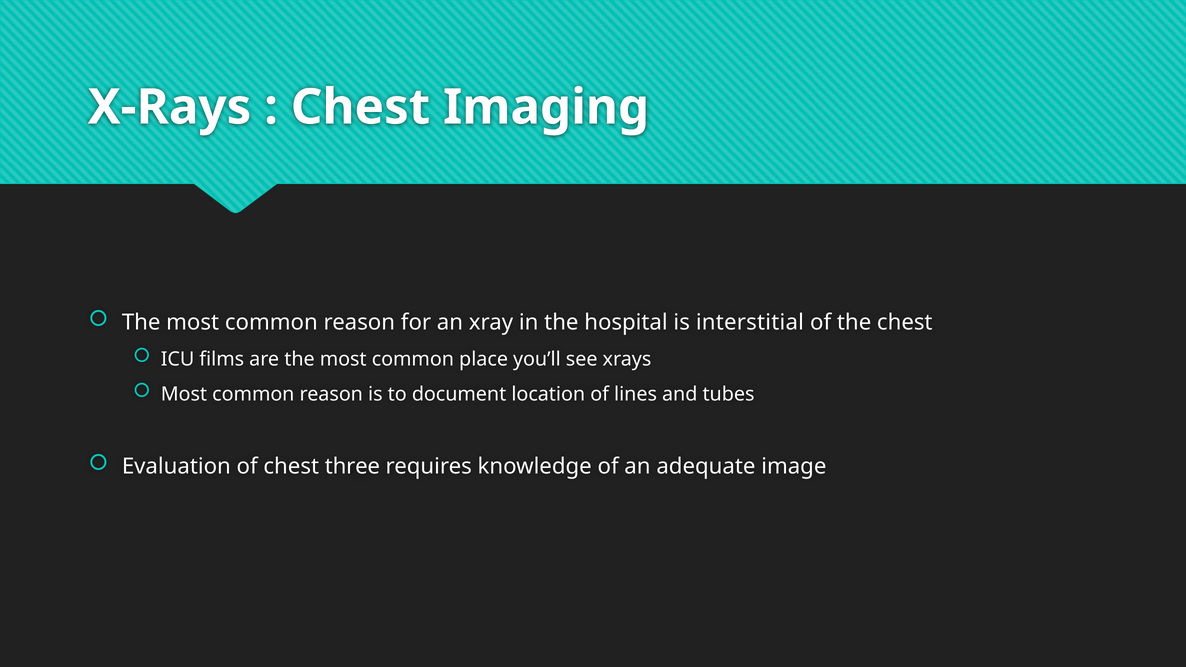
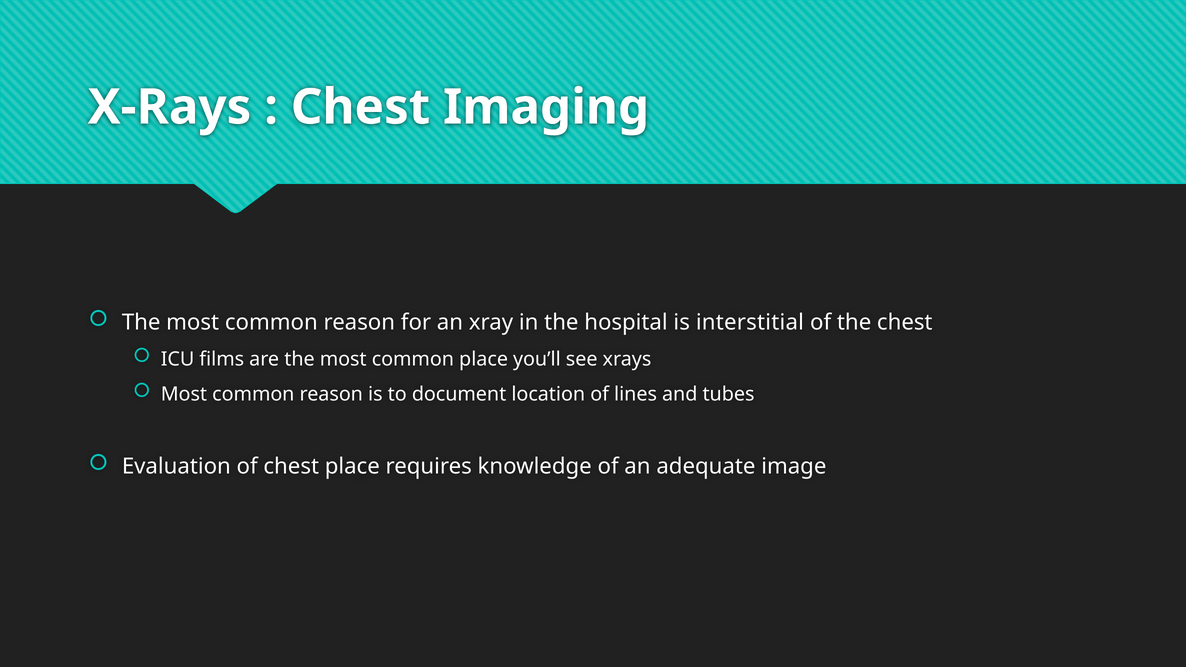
chest three: three -> place (352, 466)
